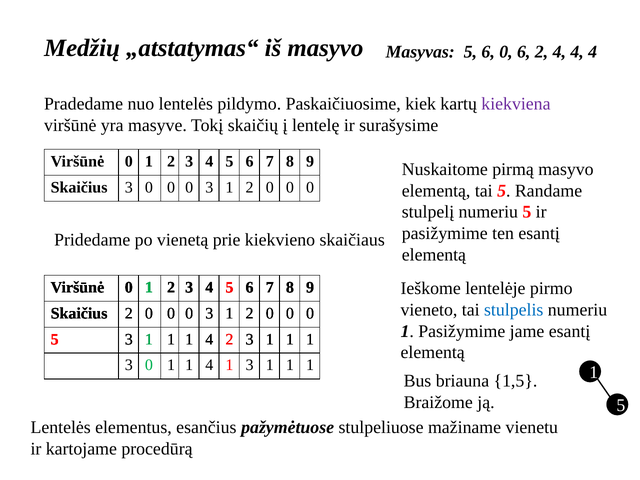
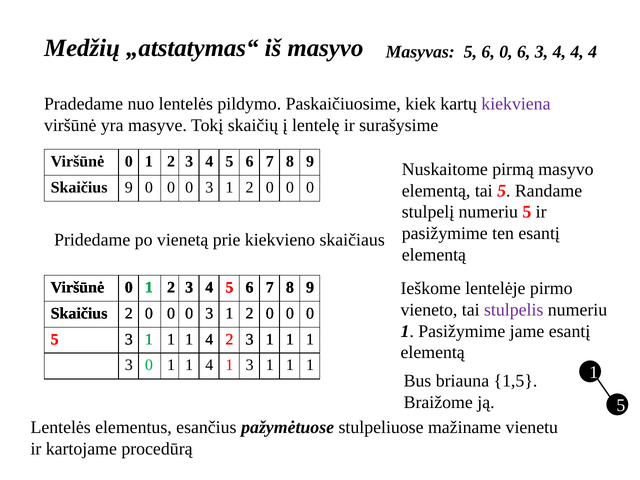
6 2: 2 -> 3 (542, 52)
Skaičius 3: 3 -> 9 (129, 187)
stulpelis colour: blue -> purple (514, 310)
